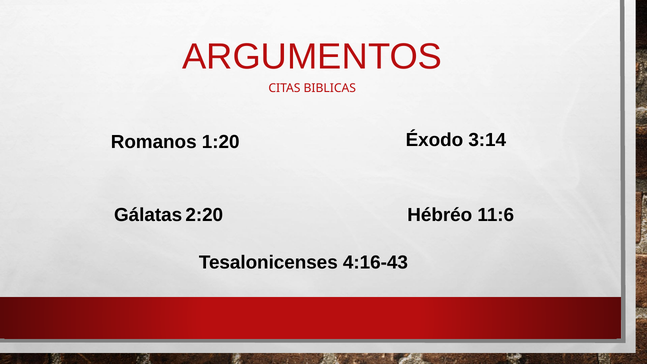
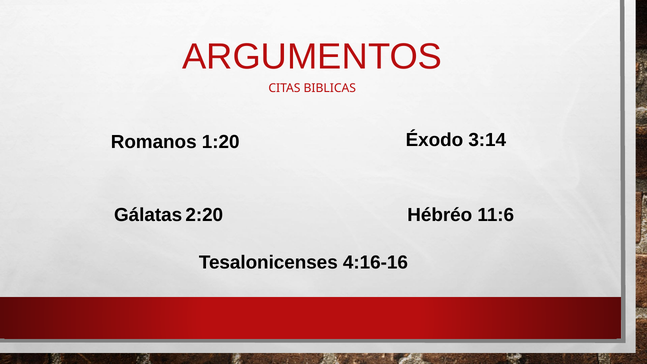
4:16-43: 4:16-43 -> 4:16-16 (375, 263)
